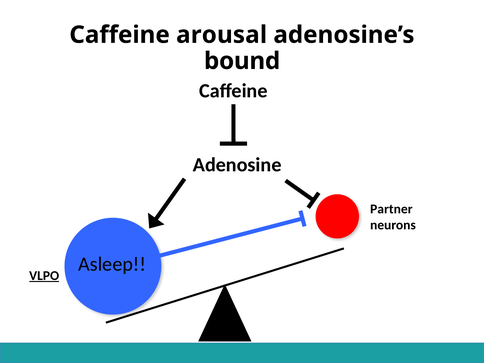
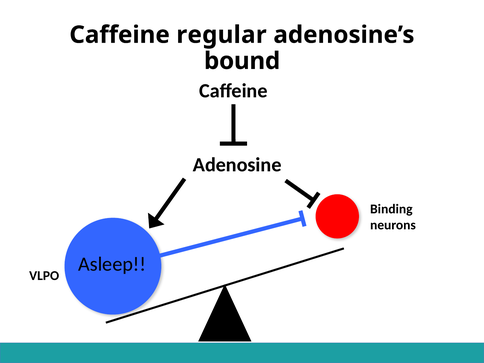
arousal: arousal -> regular (222, 35)
Partner: Partner -> Binding (391, 209)
VLPO underline: present -> none (44, 276)
